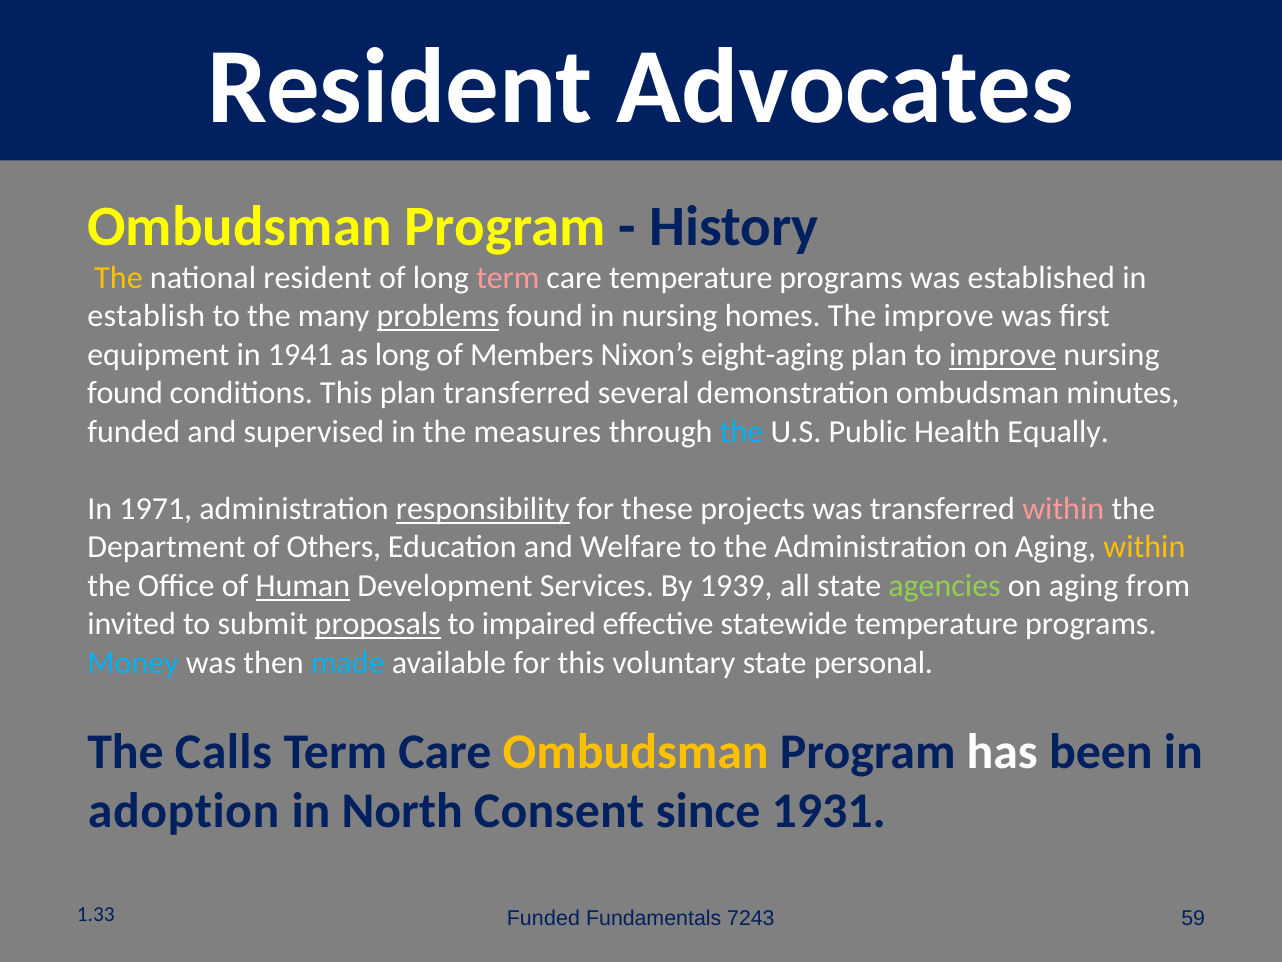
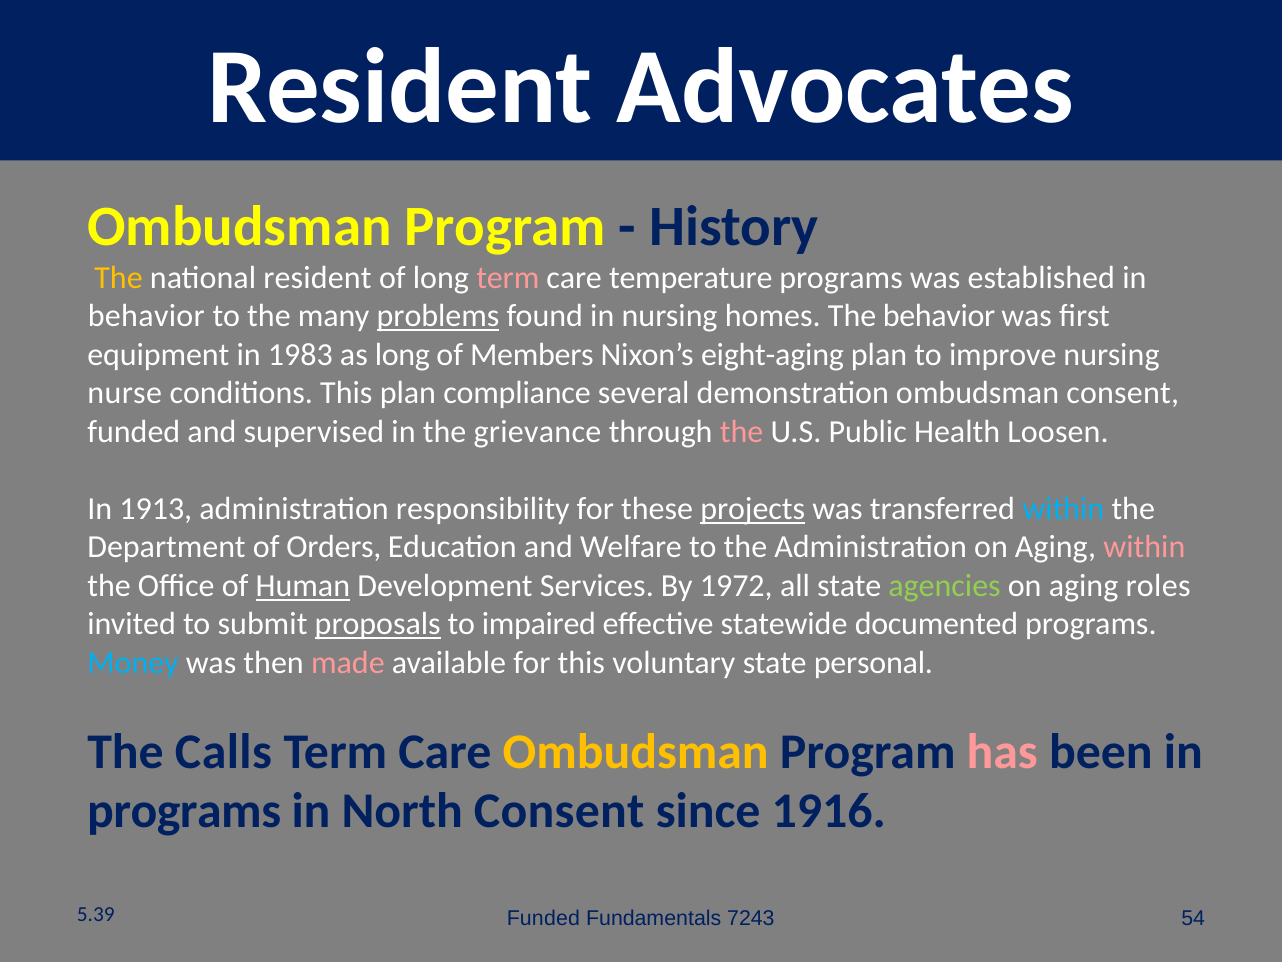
establish: establish -> behavior (146, 316)
The improve: improve -> behavior (939, 316)
1941: 1941 -> 1983 (300, 355)
improve underline: present -> none (1003, 355)
found: found -> nurse (125, 393)
plan transferred: transferred -> compliance (517, 393)
ombudsman minutes: minutes -> consent (1123, 393)
measures: measures -> grievance (537, 432)
the colour: light blue -> pink (742, 432)
Equally: Equally -> Loosen (1058, 432)
1971: 1971 -> 1913 (156, 509)
responsibility underline: present -> none (483, 509)
projects underline: none -> present (753, 509)
within colour: pink -> light blue (1063, 509)
Others: Others -> Orders (334, 547)
within colour: yellow -> pink (1144, 547)
1939: 1939 -> 1972 (736, 585)
from: from -> roles (1158, 585)
statewide temperature: temperature -> documented (936, 624)
made colour: light blue -> pink (348, 662)
has colour: white -> pink (1002, 751)
adoption: adoption -> programs (184, 811)
1931: 1931 -> 1916 (829, 811)
1.33: 1.33 -> 5.39 (96, 914)
59: 59 -> 54 (1193, 918)
